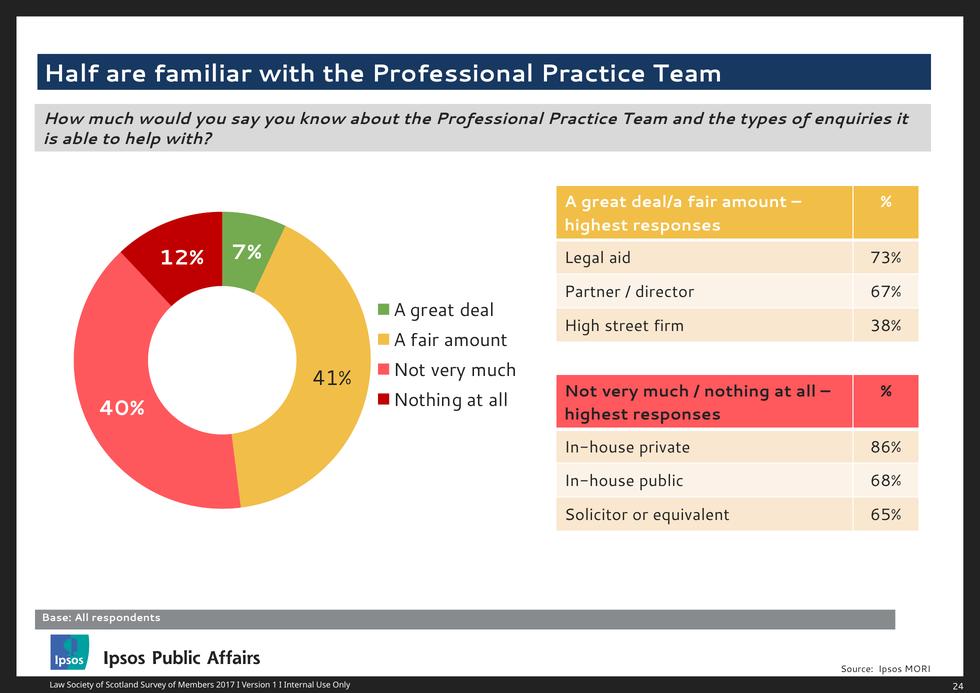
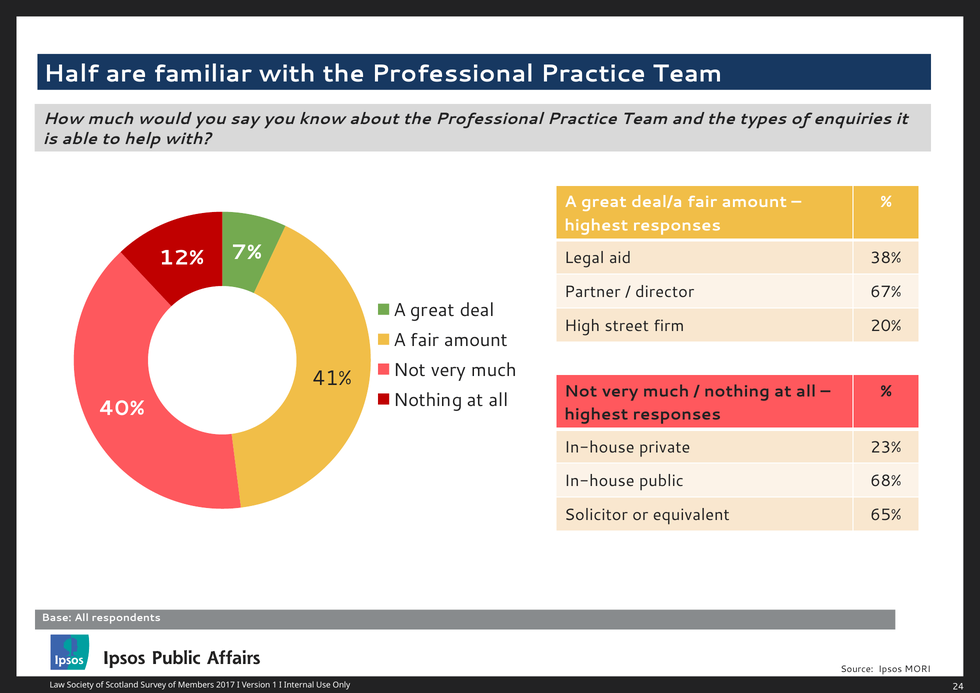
73%: 73% -> 38% (886, 258)
38%: 38% -> 20% (886, 326)
86%: 86% -> 23% (886, 447)
